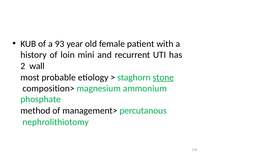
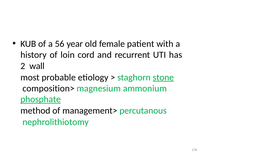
93: 93 -> 56 (60, 44)
mini: mini -> cord (86, 55)
phosphate underline: none -> present (41, 99)
